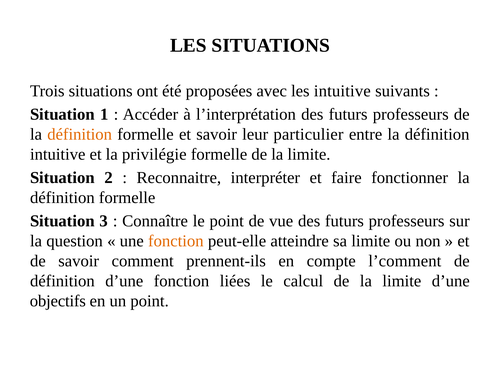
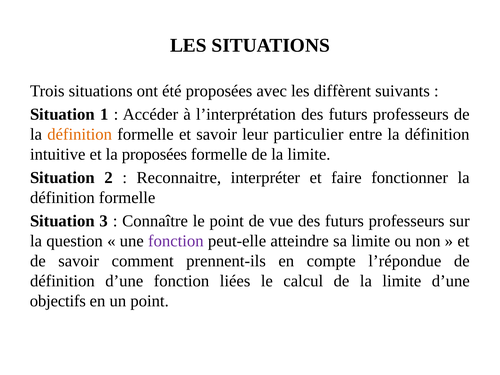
les intuitive: intuitive -> diffèrent (342, 91)
la privilégie: privilégie -> proposées (154, 154)
fonction colour: orange -> purple (176, 241)
l’comment: l’comment -> l’répondue (405, 261)
